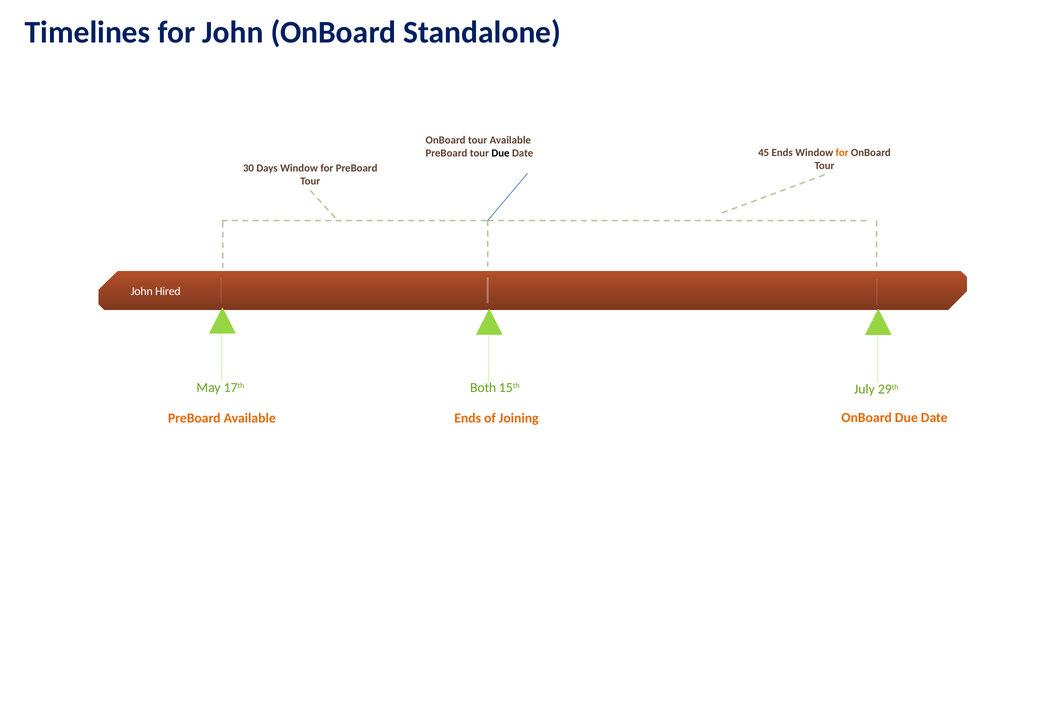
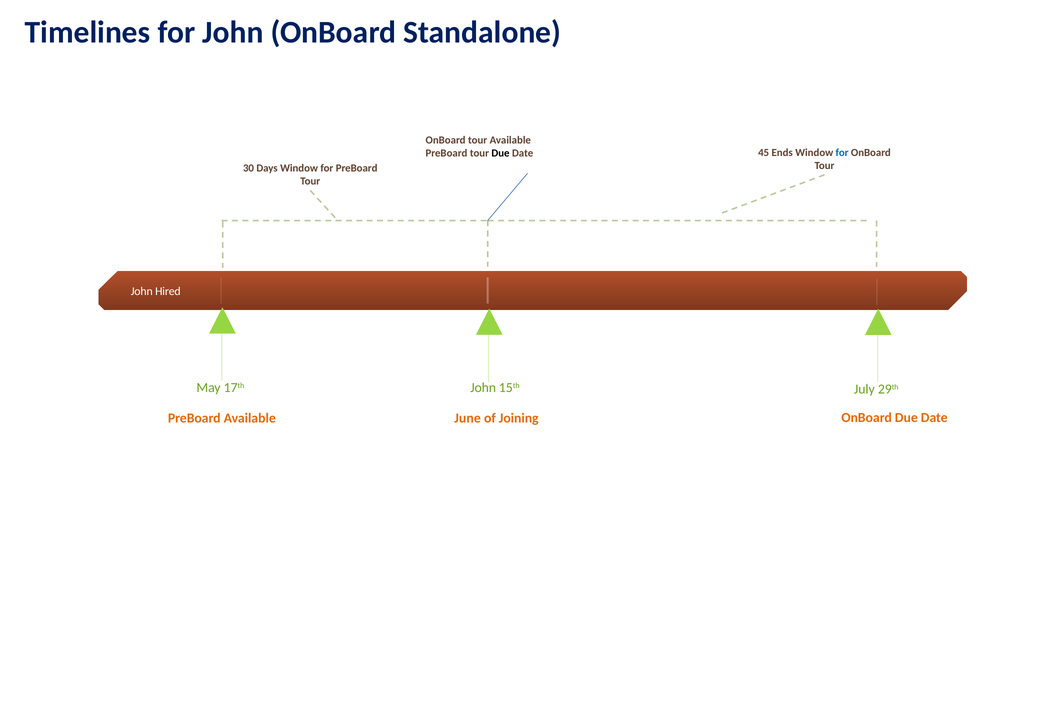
for colour: orange -> blue (842, 153)
Both: Both -> John (483, 388)
Ends: Ends -> June (468, 419)
